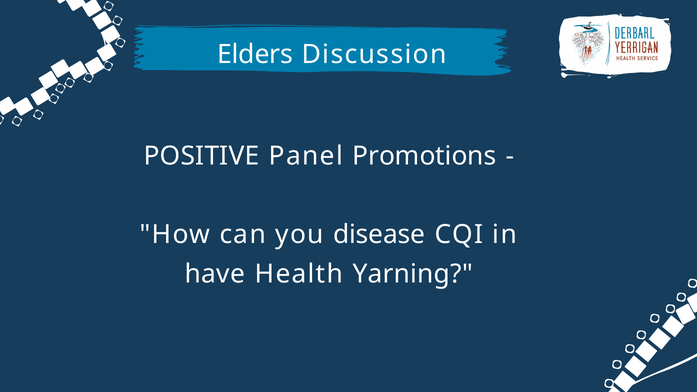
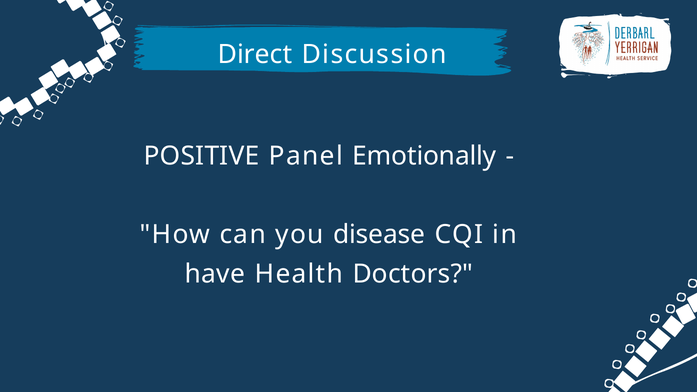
Elders: Elders -> Direct (255, 54)
Promotions: Promotions -> Emotionally (424, 156)
Yarning: Yarning -> Doctors (413, 274)
